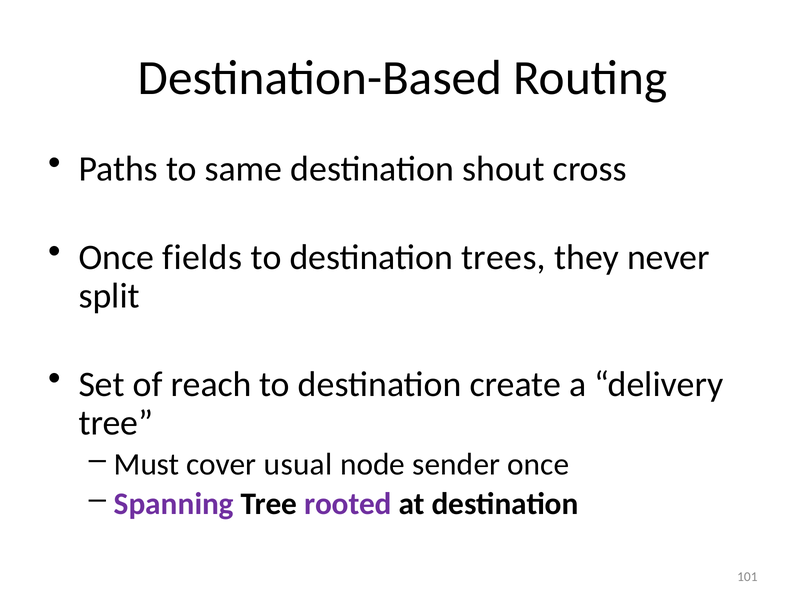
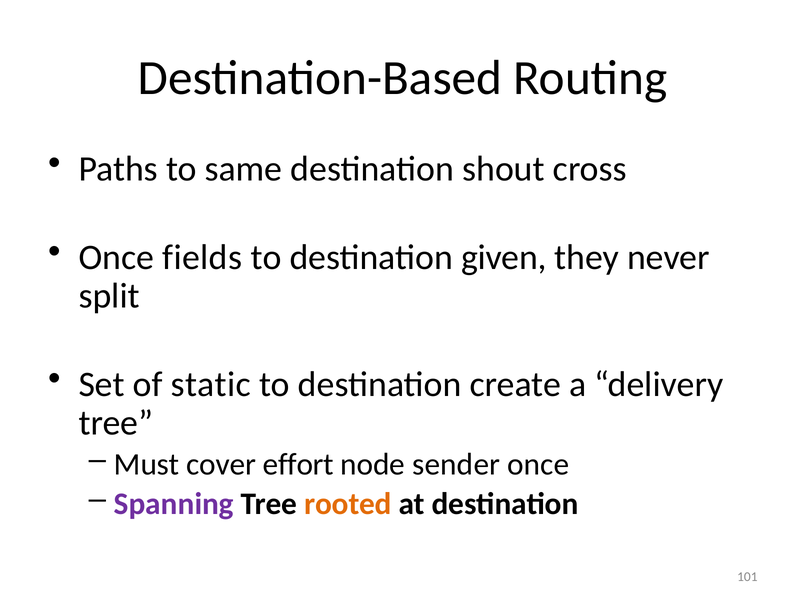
trees: trees -> given (504, 258)
reach: reach -> static (211, 385)
usual: usual -> effort (298, 465)
rooted colour: purple -> orange (348, 504)
